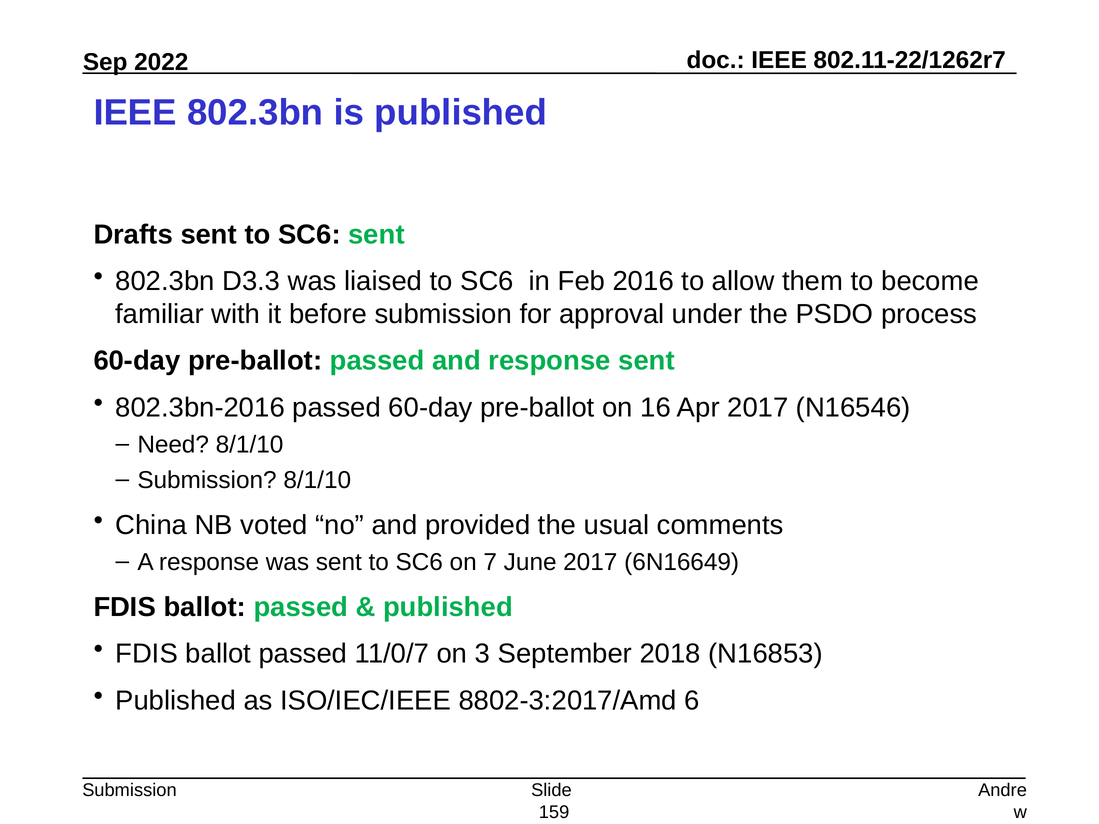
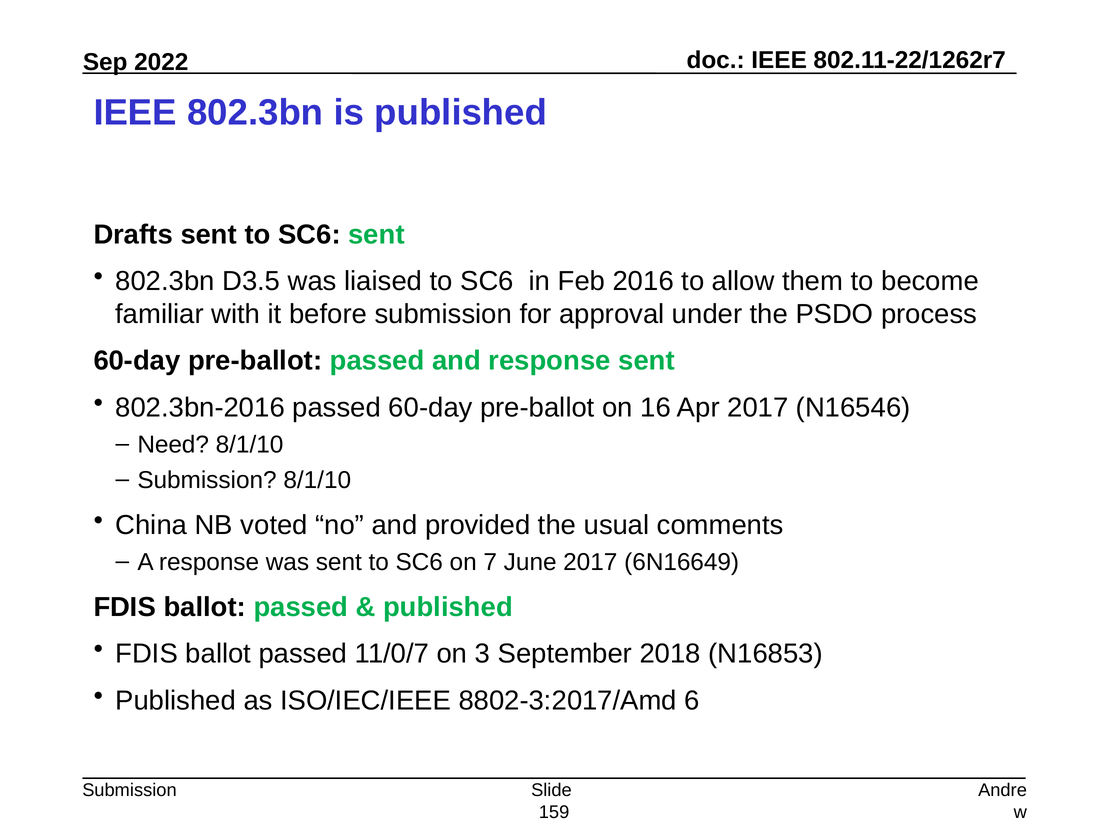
D3.3: D3.3 -> D3.5 (251, 281)
